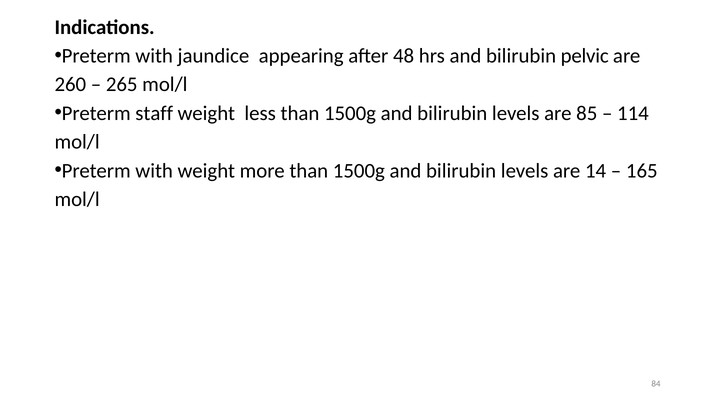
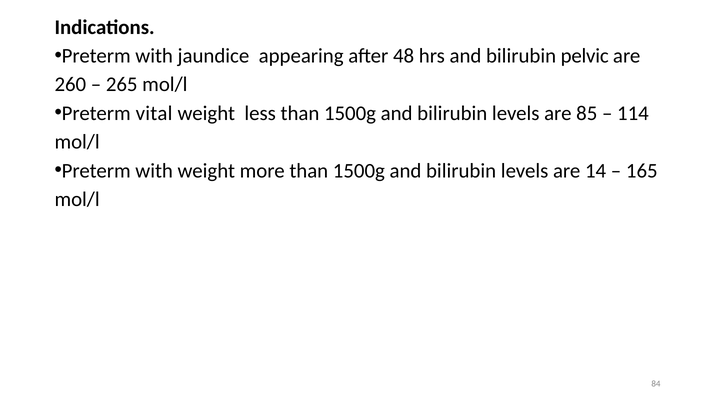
staff: staff -> vital (154, 113)
